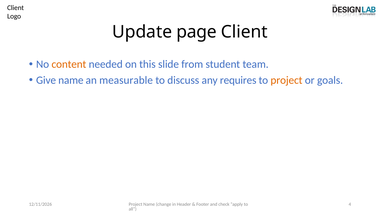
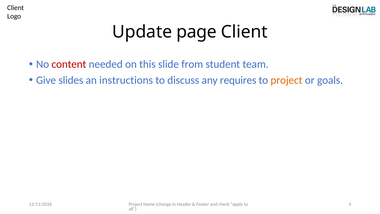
content colour: orange -> red (69, 64)
Give name: name -> slides (71, 80)
measurable: measurable -> instructions (126, 80)
